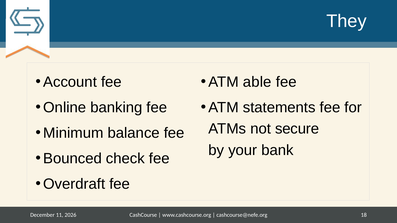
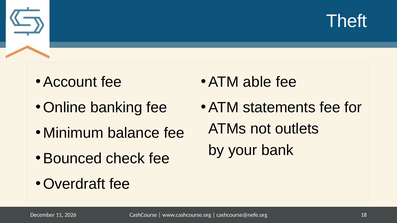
They: They -> Theft (347, 21)
secure: secure -> outlets (297, 129)
